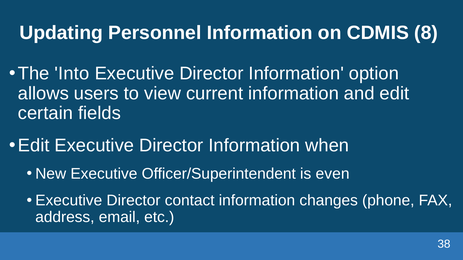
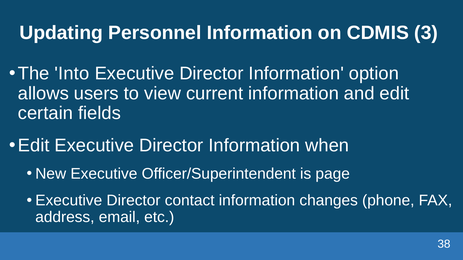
8: 8 -> 3 (426, 33)
even: even -> page (333, 174)
